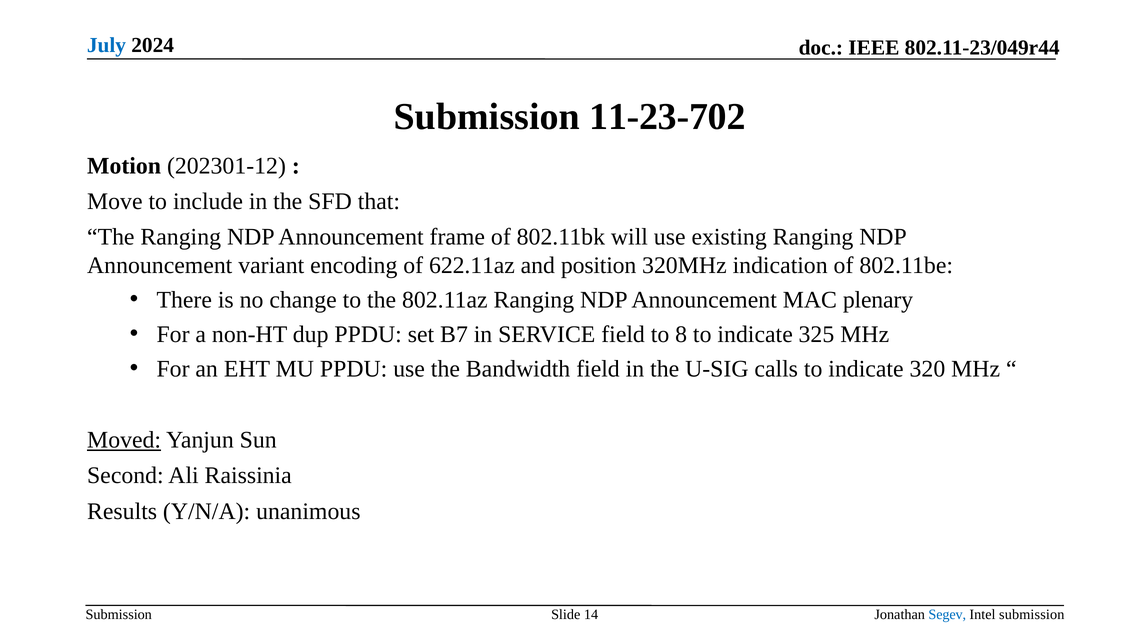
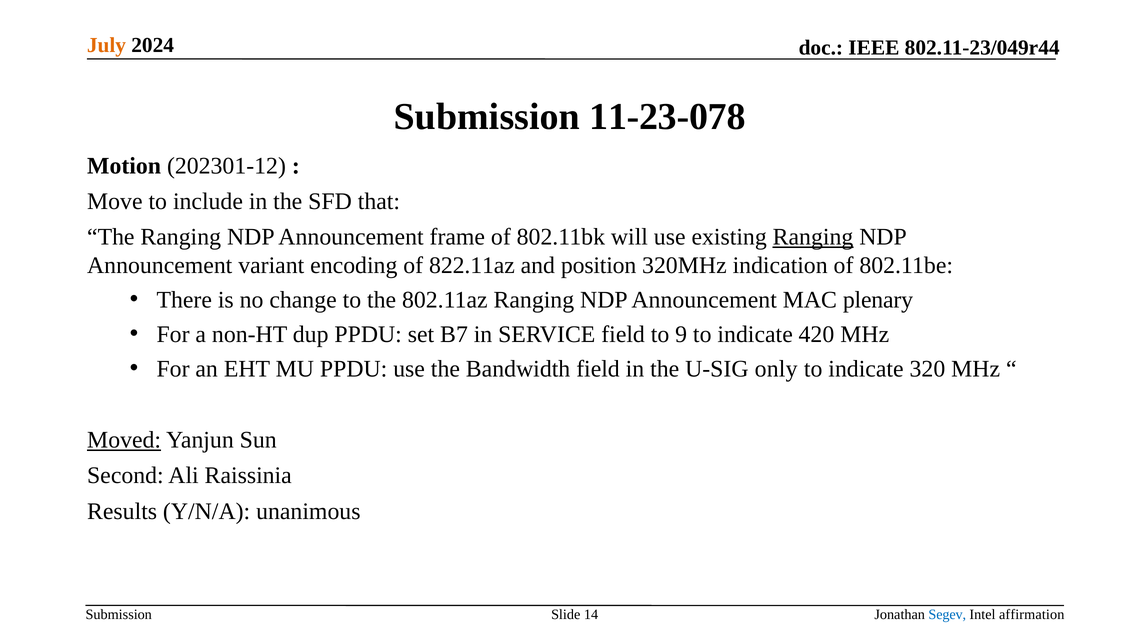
July colour: blue -> orange (106, 45)
11-23-702: 11-23-702 -> 11-23-078 (667, 117)
Ranging underline: none -> present (813, 237)
622.11az: 622.11az -> 822.11az (472, 266)
8: 8 -> 9 (681, 334)
325: 325 -> 420 (816, 334)
calls: calls -> only (776, 369)
Intel submission: submission -> affirmation (1032, 615)
